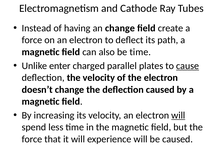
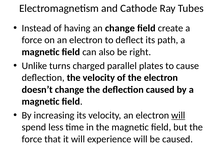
be time: time -> right (140, 52)
enter: enter -> turns (60, 66)
cause underline: present -> none (188, 66)
